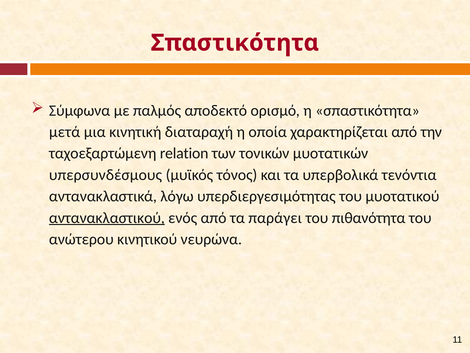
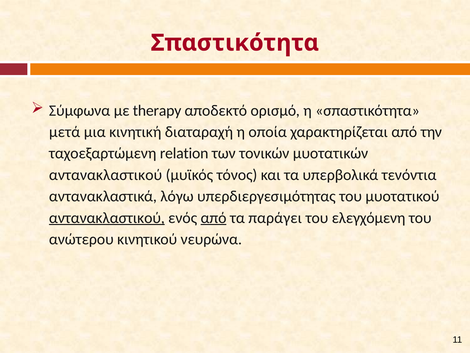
παλμός: παλμός -> therapy (157, 110)
υπερσυνδέσμους: υπερσυνδέσμους -> αντανακλαστικού (106, 175)
από underline: none -> present (214, 218)
πιθανότητα: πιθανότητα -> ελεγχόμενη (369, 218)
